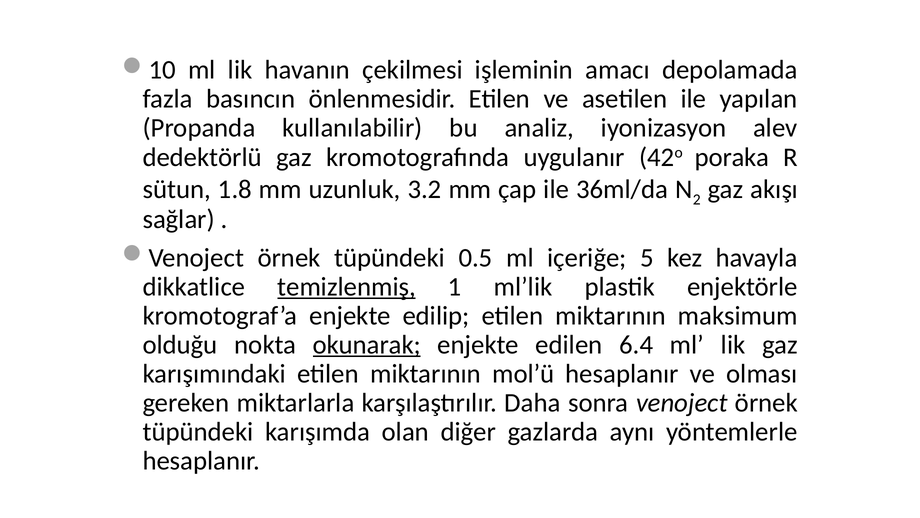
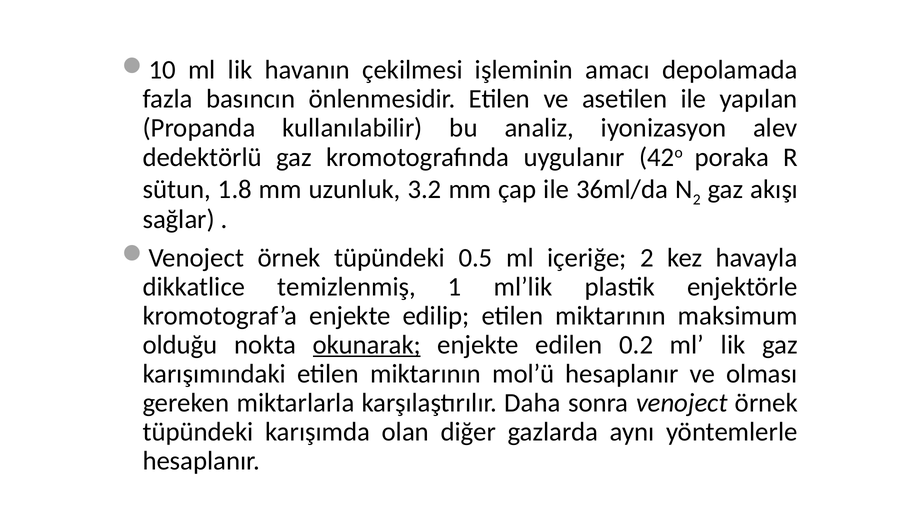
içeriğe 5: 5 -> 2 (647, 258)
temizlenmiş underline: present -> none (347, 287)
6.4: 6.4 -> 0.2 (636, 344)
